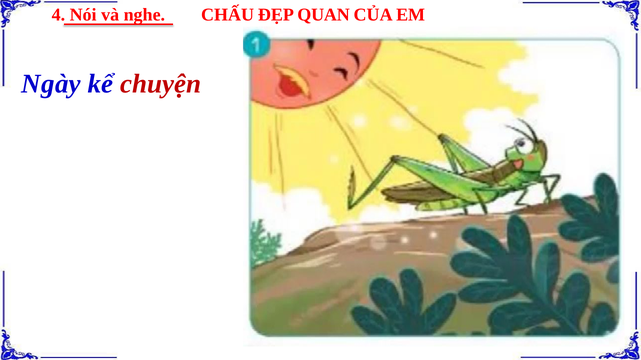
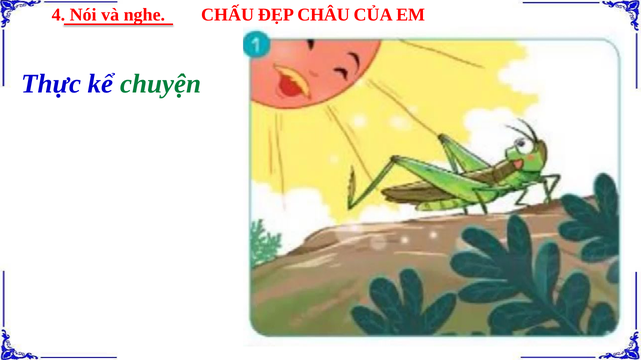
QUAN: QUAN -> CHÂU (324, 15)
Ngày: Ngày -> Thực (51, 84)
chuyện colour: red -> green (161, 84)
